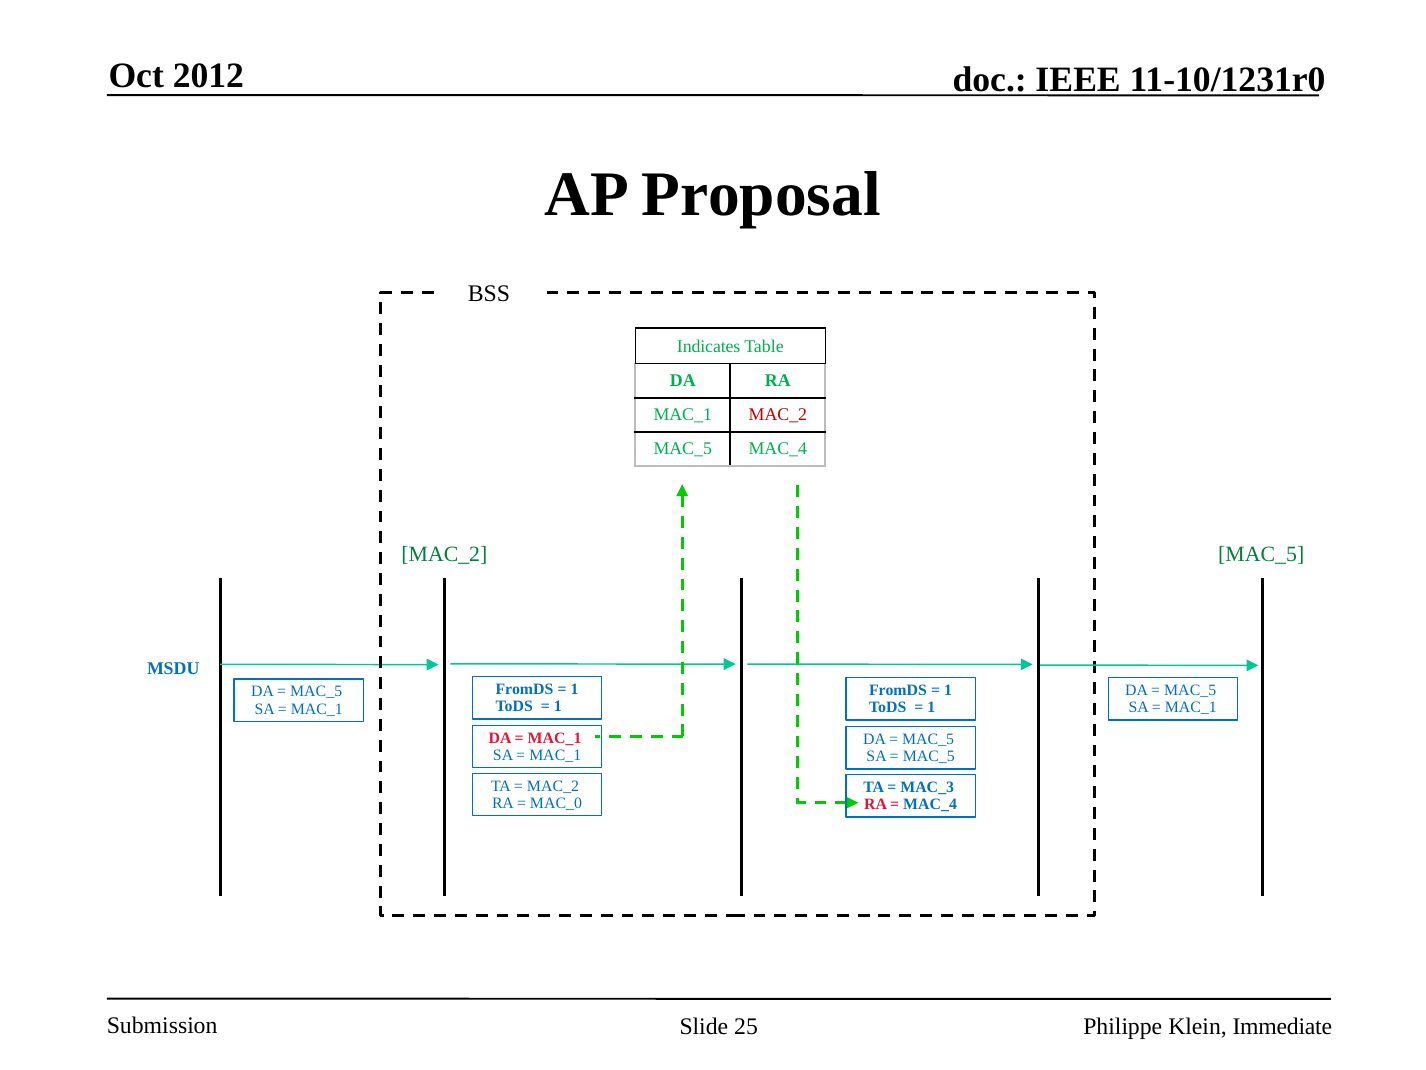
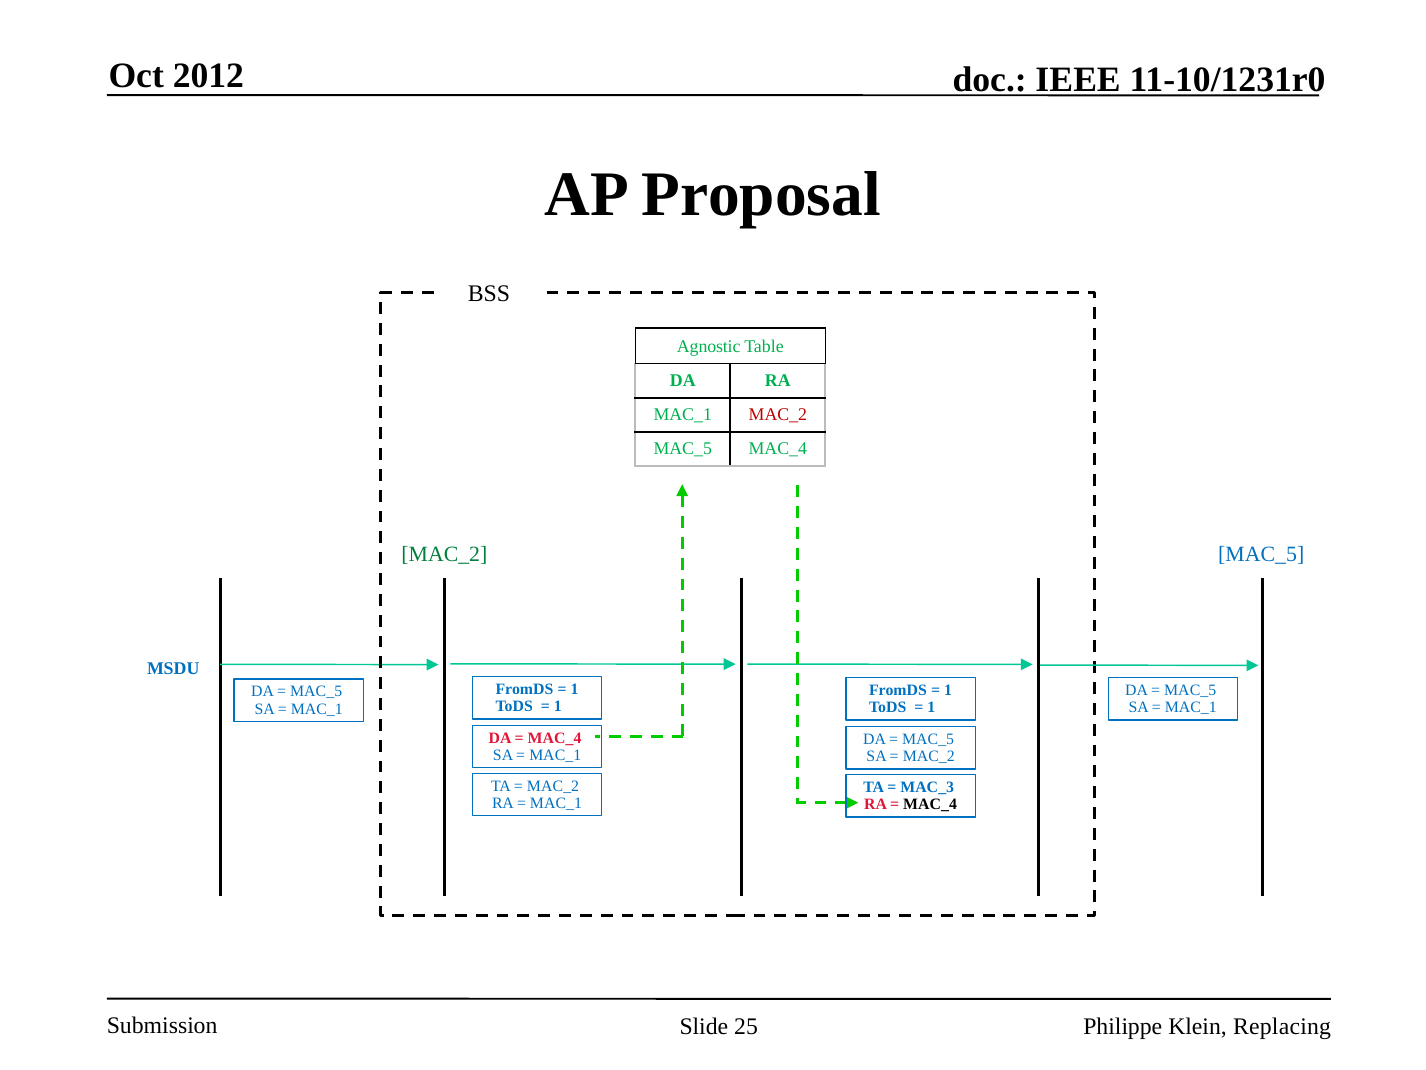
Indicates: Indicates -> Agnostic (709, 347)
MAC_5 colour: green -> blue (1261, 554)
MAC_1: MAC_1 -> MAC_4 (555, 738)
MAC_5: MAC_5 -> MAC_2 (929, 756)
MAC_0: MAC_0 -> MAC_1 (556, 802)
MAC_4 colour: blue -> black (930, 804)
Immediate: Immediate -> Replacing (1282, 1026)
